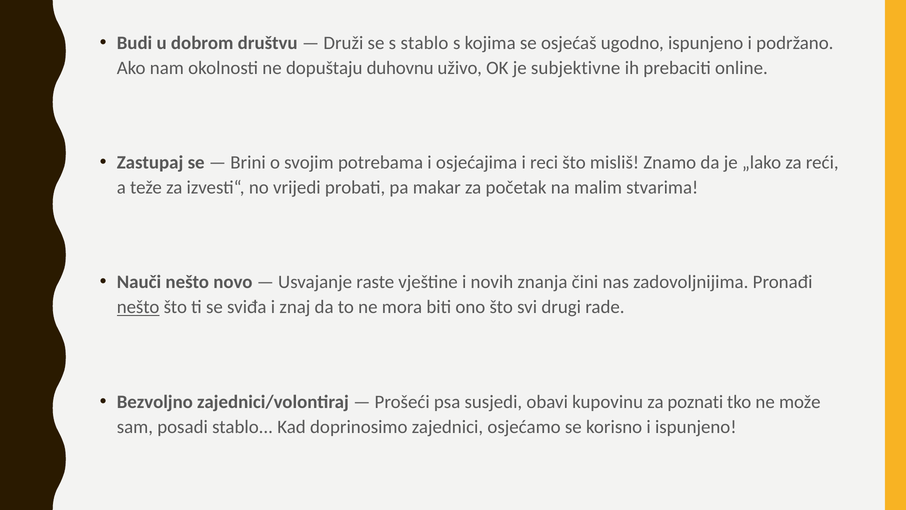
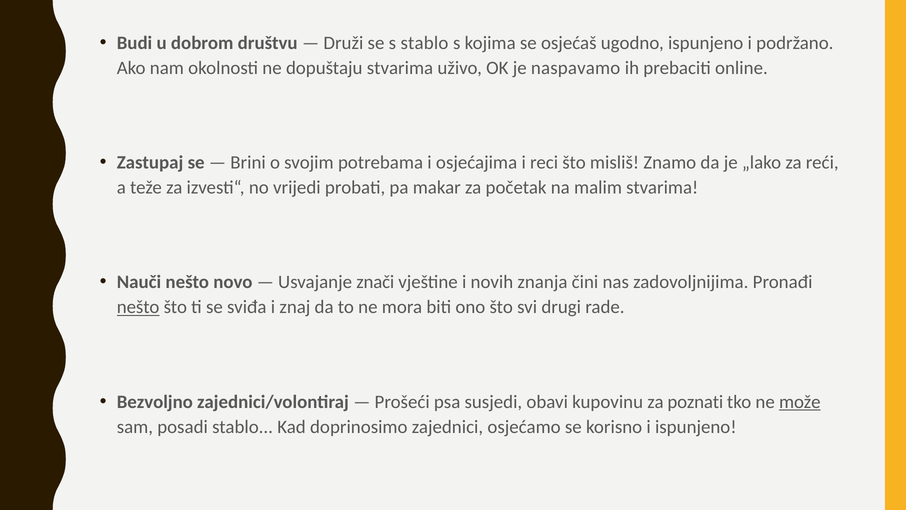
dopuštaju duhovnu: duhovnu -> stvarima (400, 68)
subjektivne: subjektivne -> naspavamo (576, 68)
raste: raste -> znači (375, 282)
može underline: none -> present (800, 402)
